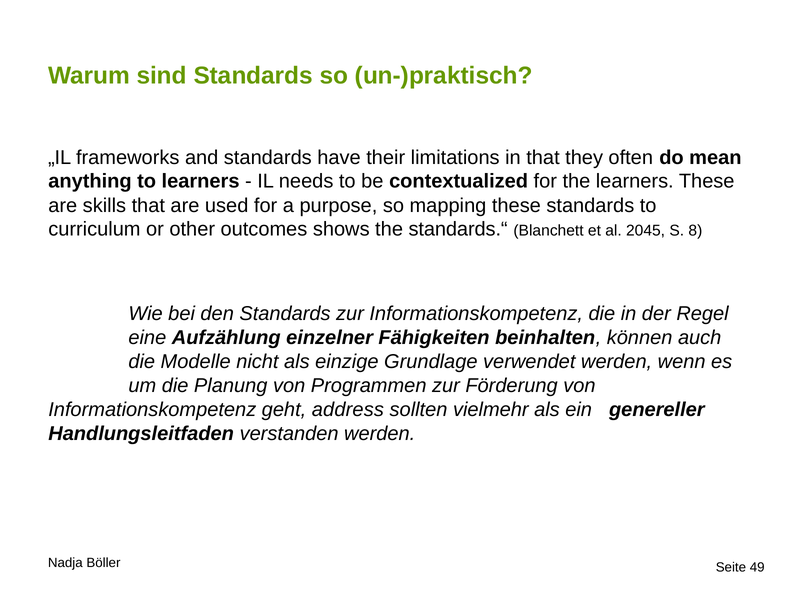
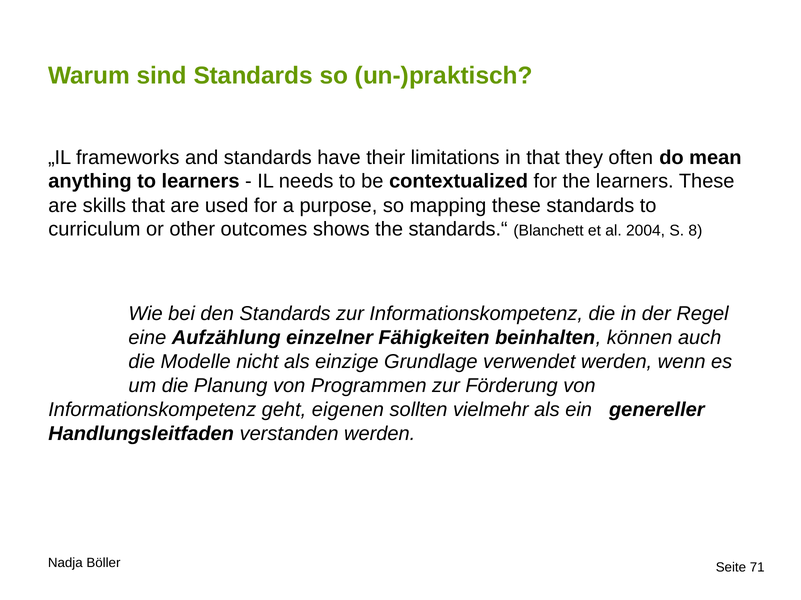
2045: 2045 -> 2004 (646, 231)
address: address -> eigenen (348, 410)
49: 49 -> 71 (757, 568)
